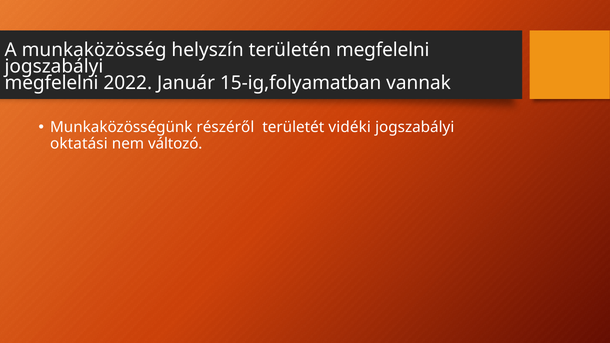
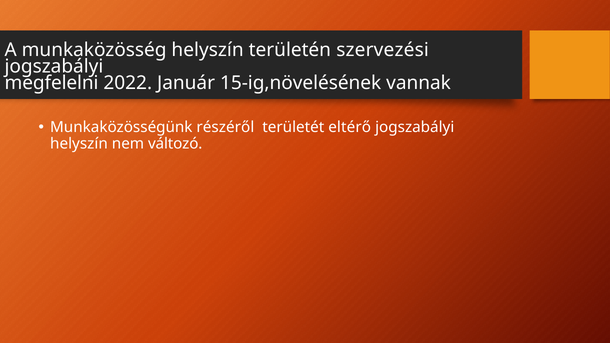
területén megfelelni: megfelelni -> szervezési (383, 50)
15-ig,folyamatban: 15-ig,folyamatban -> 15-ig,növelésének (301, 83)
vidéki: vidéki -> eltérő (350, 127)
oktatási: oktatási -> helyszín (79, 144)
